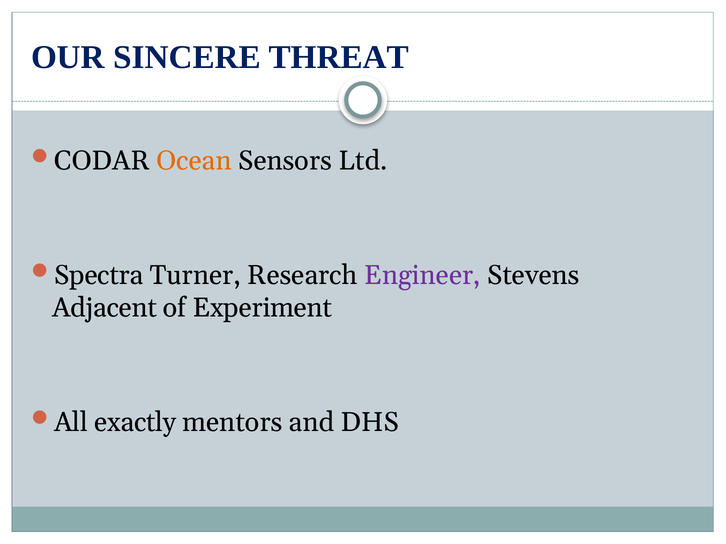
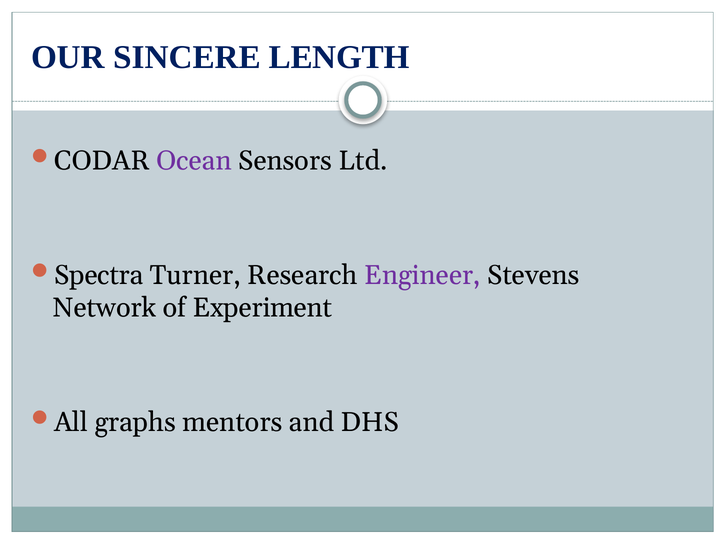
THREAT: THREAT -> LENGTH (339, 57)
Ocean colour: orange -> purple (194, 161)
Adjacent: Adjacent -> Network (105, 308)
exactly: exactly -> graphs (135, 423)
